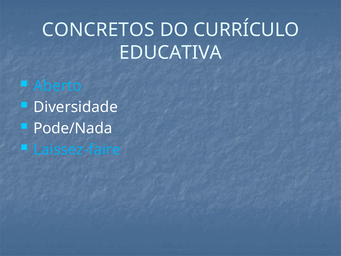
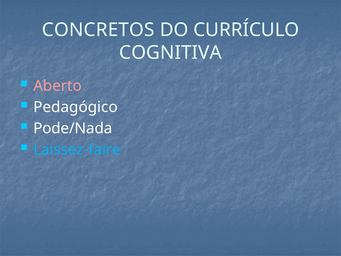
EDUCATIVA: EDUCATIVA -> COGNITIVA (170, 52)
Aberto colour: light blue -> pink (57, 86)
Diversidade: Diversidade -> Pedagógico (75, 107)
